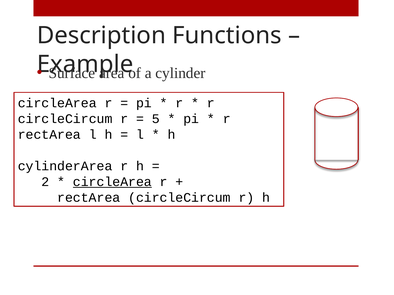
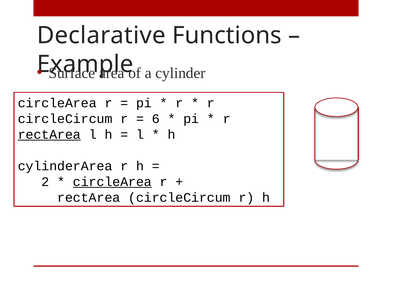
Description: Description -> Declarative (101, 36)
5: 5 -> 6 (156, 119)
rectArea underline: none -> present (49, 135)
